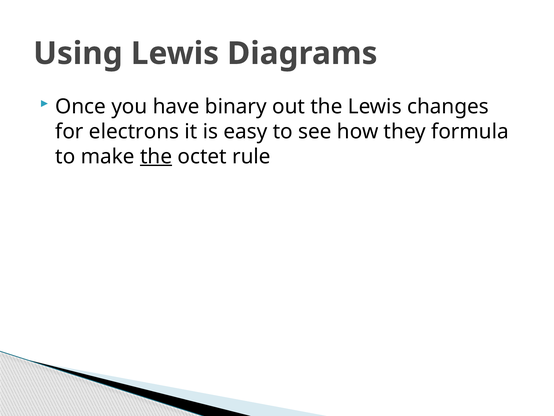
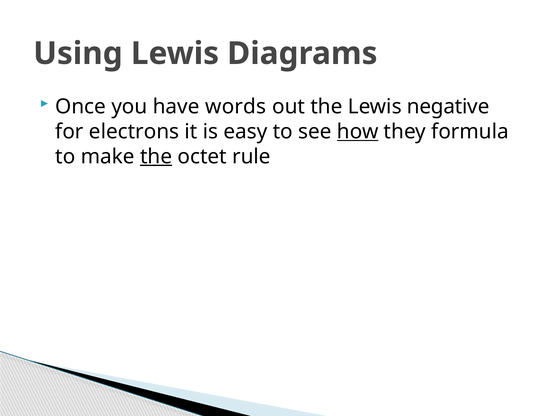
binary: binary -> words (236, 106)
changes: changes -> negative (448, 106)
how underline: none -> present (358, 131)
